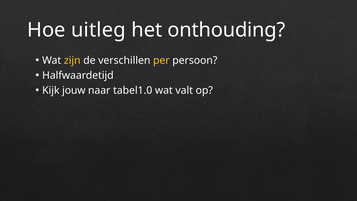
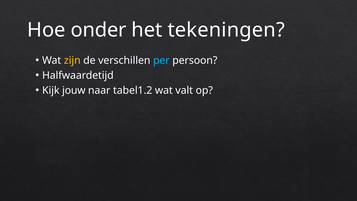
uitleg: uitleg -> onder (99, 30)
onthouding: onthouding -> tekeningen (226, 30)
per colour: yellow -> light blue (161, 60)
tabel1.0: tabel1.0 -> tabel1.2 (133, 90)
